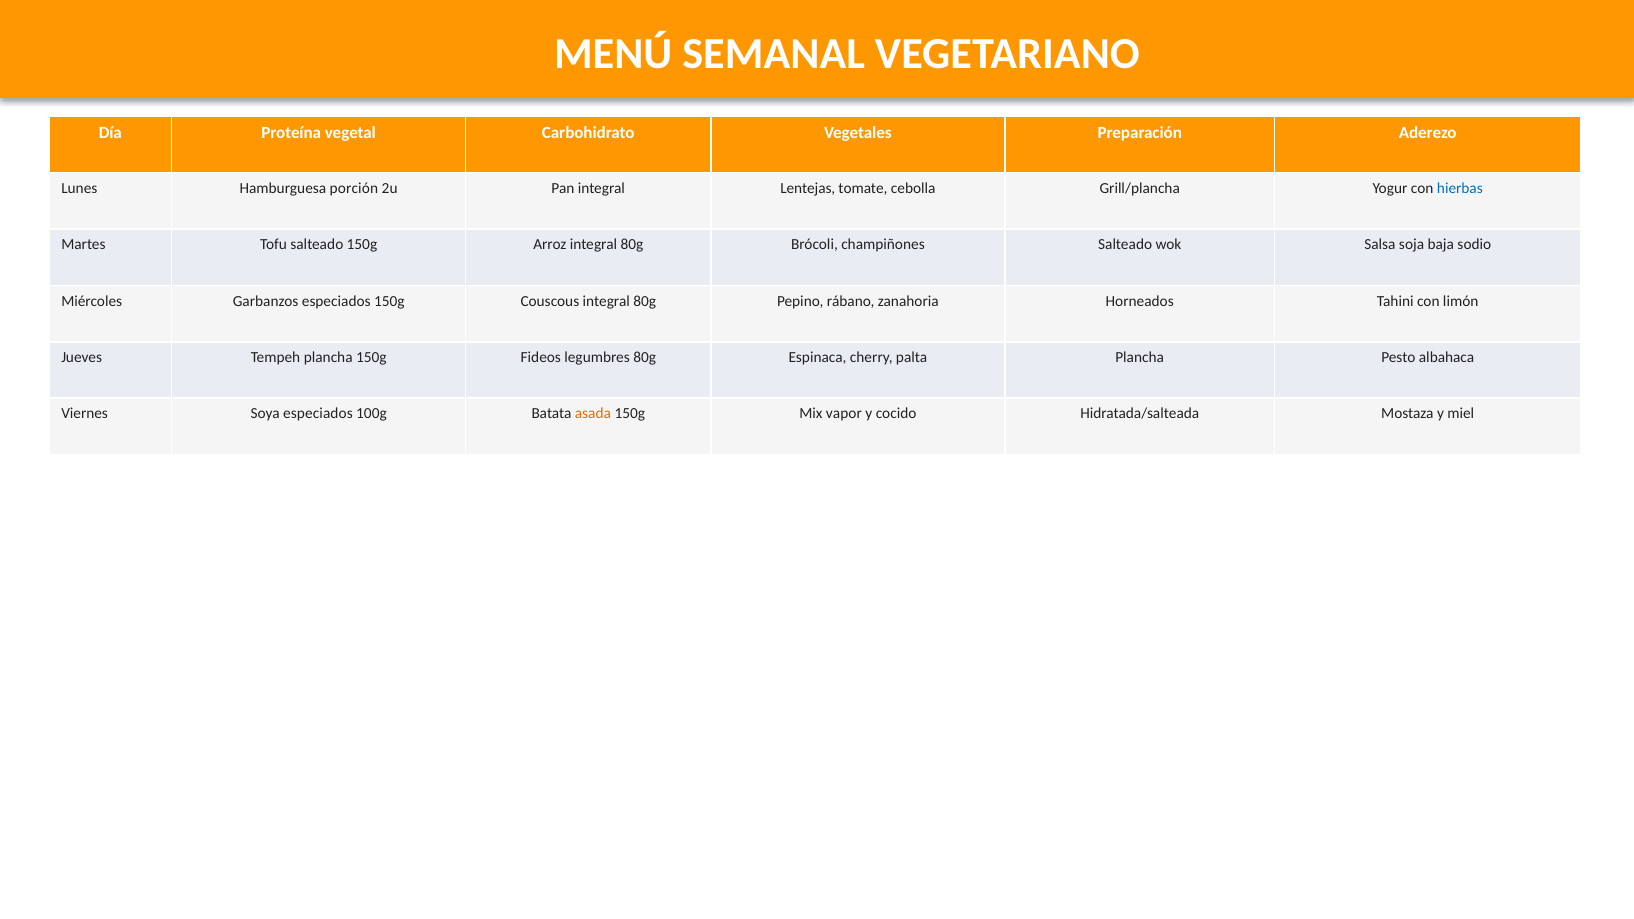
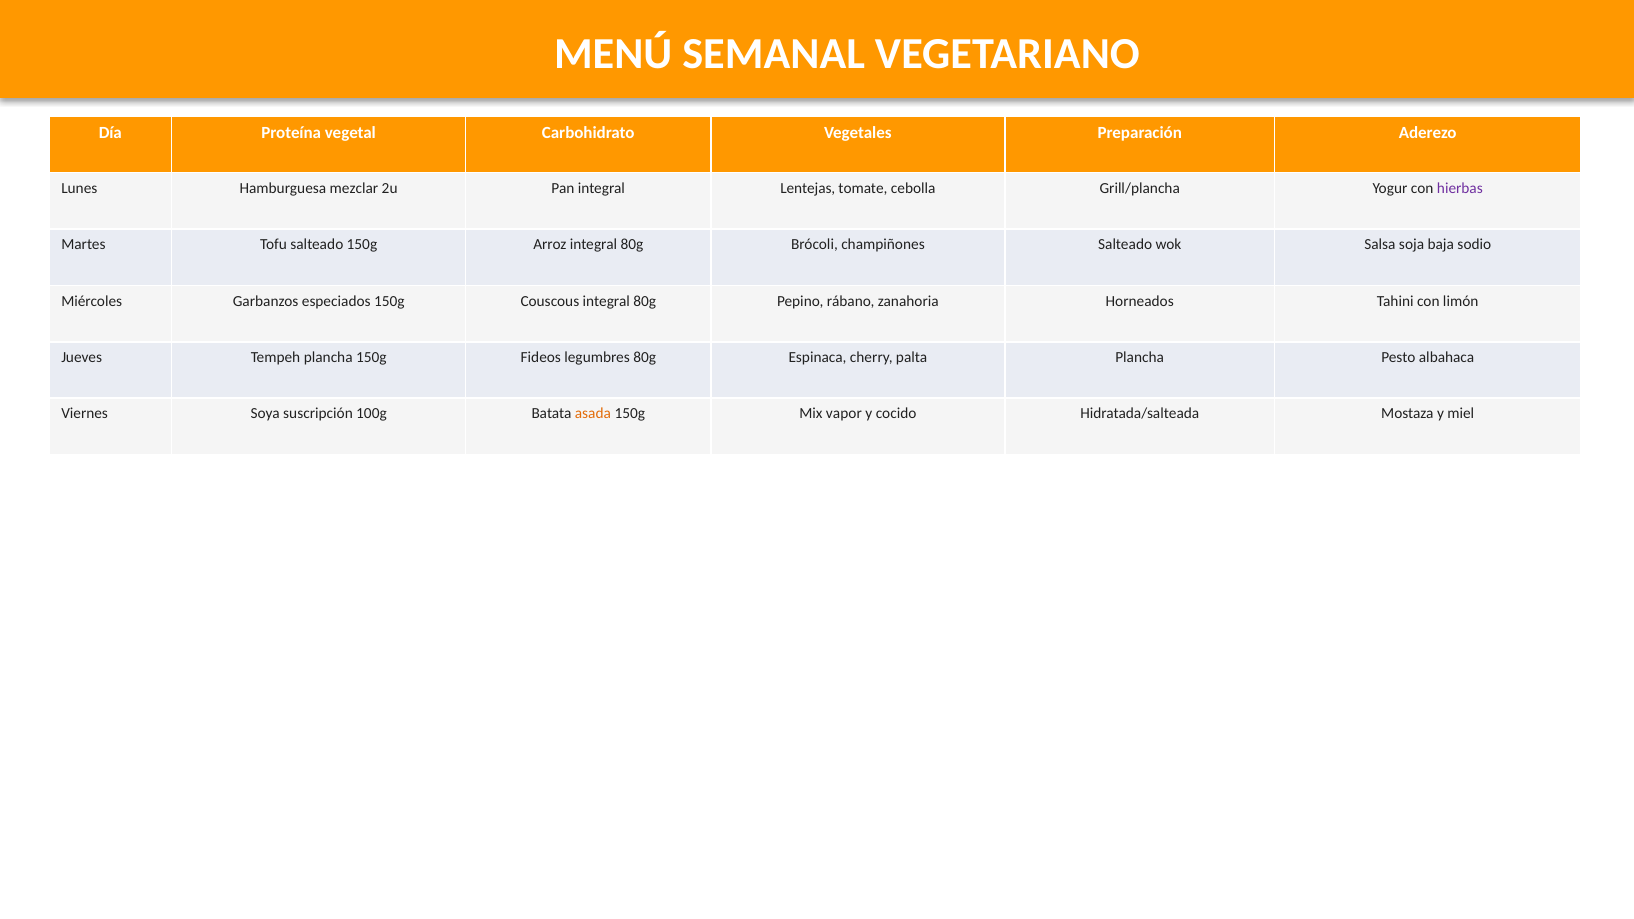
porción: porción -> mezclar (354, 188)
hierbas colour: blue -> purple (1460, 188)
Soya especiados: especiados -> suscripción (318, 414)
